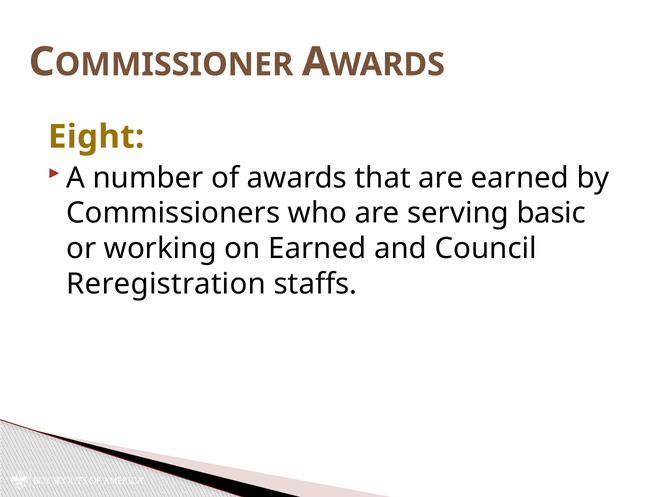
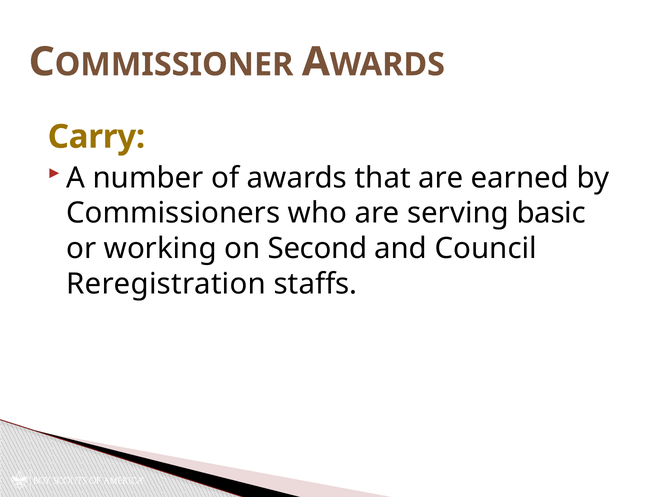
Eight: Eight -> Carry (96, 137)
on Earned: Earned -> Second (318, 249)
